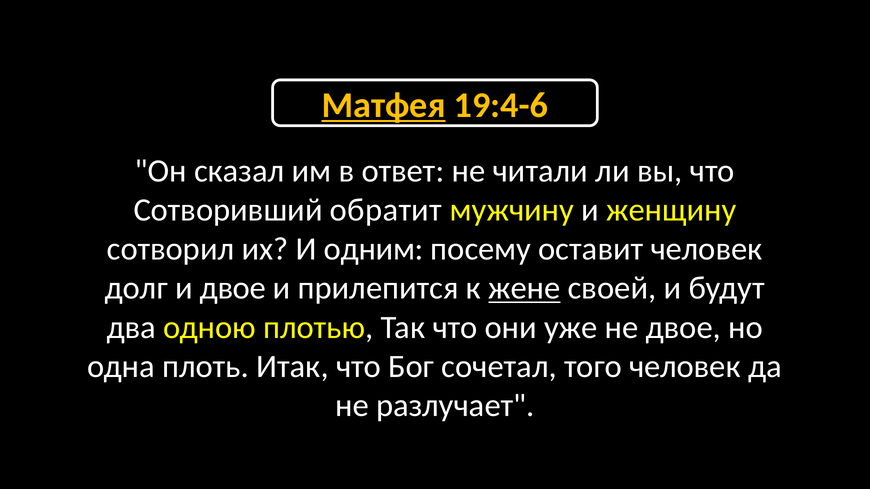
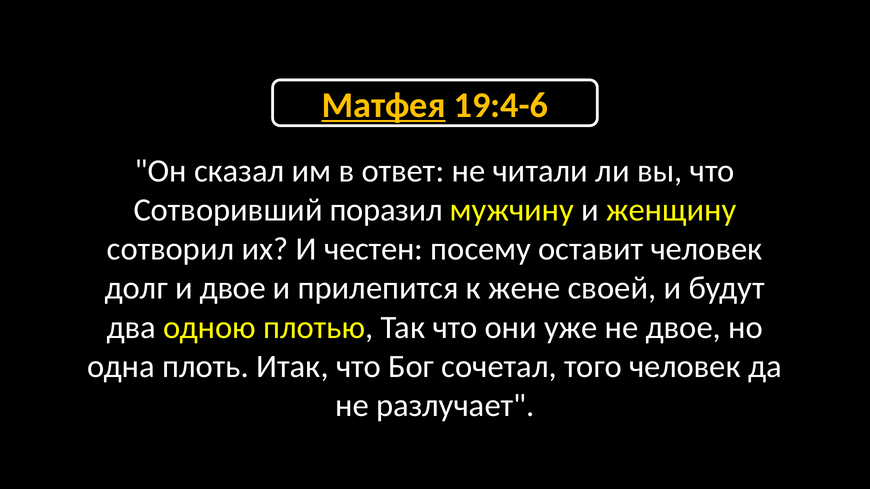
обратит: обратит -> поразил (386, 210)
одним: одним -> честен (374, 249)
жене underline: present -> none (524, 288)
